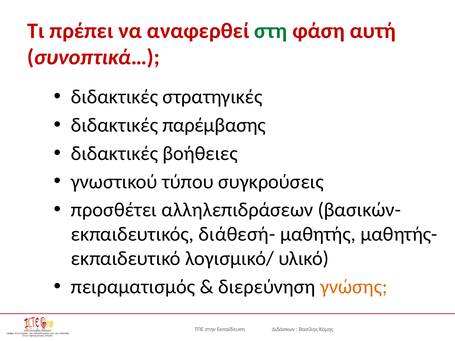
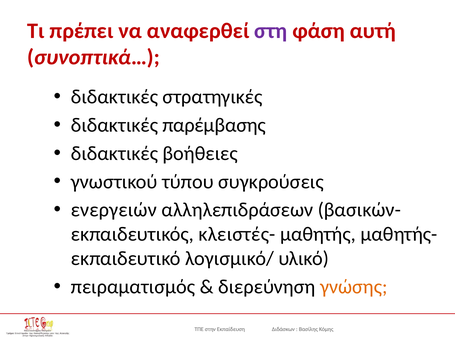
στη colour: green -> purple (271, 31)
προσθέτει: προσθέτει -> ενεργειών (114, 210)
διάθεσή-: διάθεσή- -> κλειστές- (237, 234)
